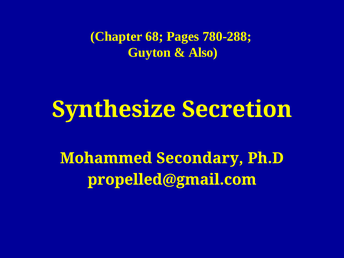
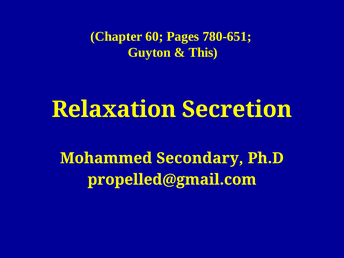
68: 68 -> 60 (154, 36)
780-288: 780-288 -> 780-651 (227, 36)
Also: Also -> This (203, 53)
Synthesize: Synthesize -> Relaxation (114, 109)
